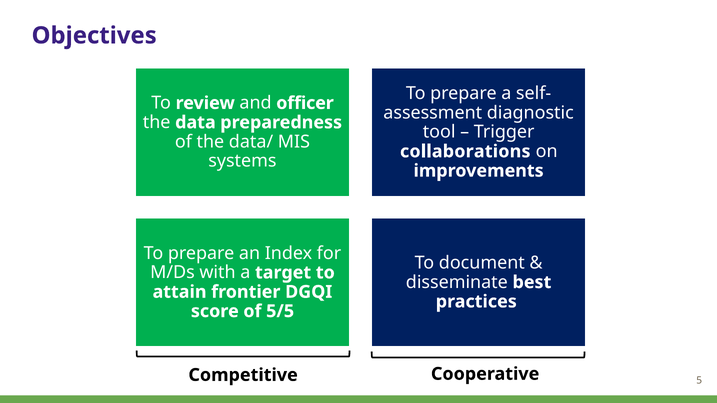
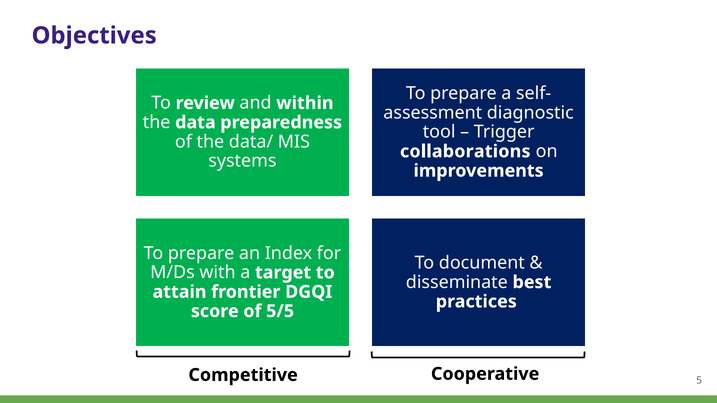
officer: officer -> within (305, 103)
